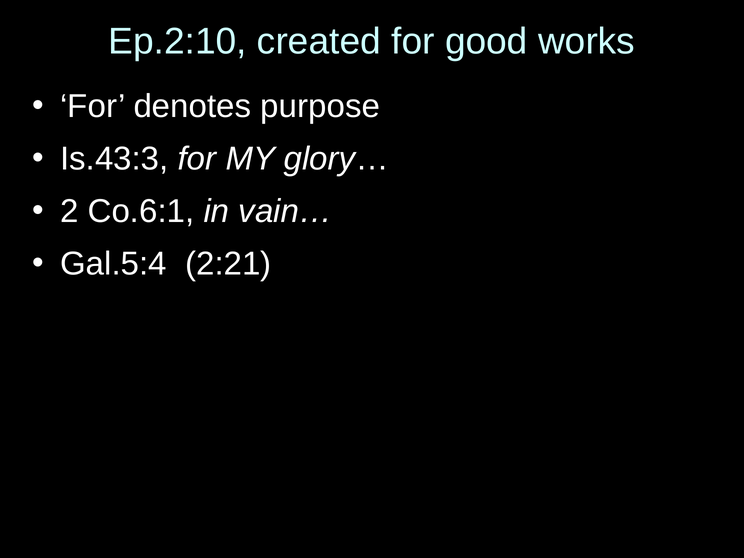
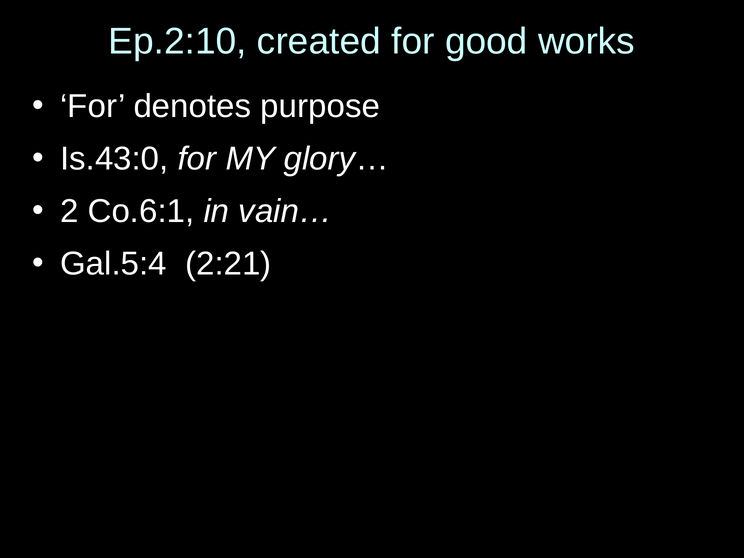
Is.43:3: Is.43:3 -> Is.43:0 (114, 159)
